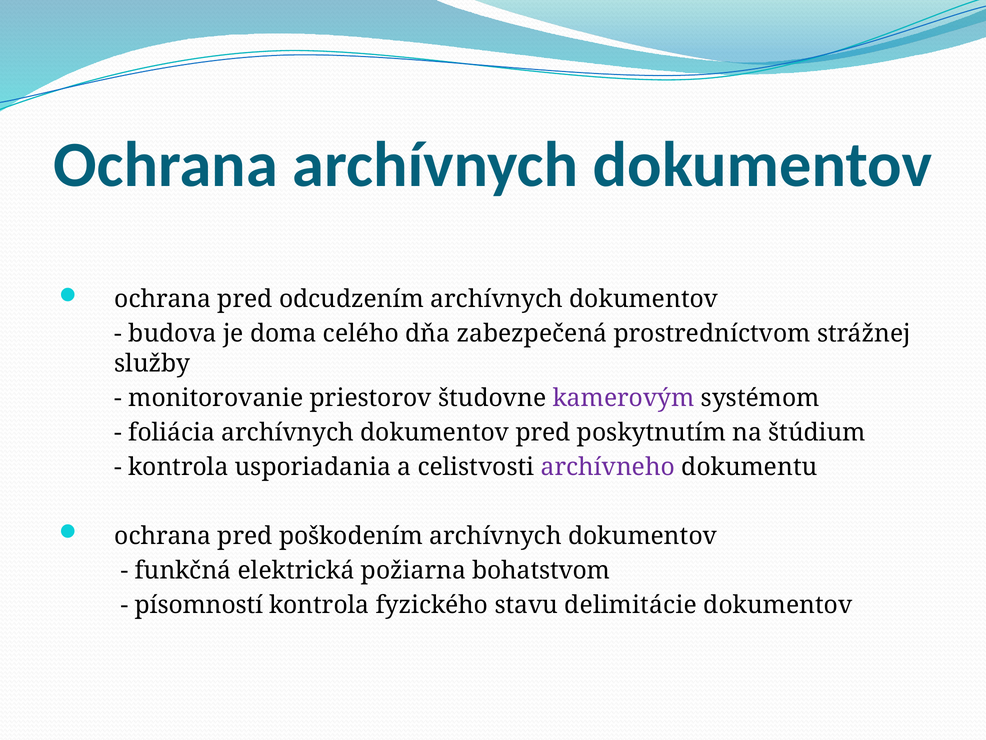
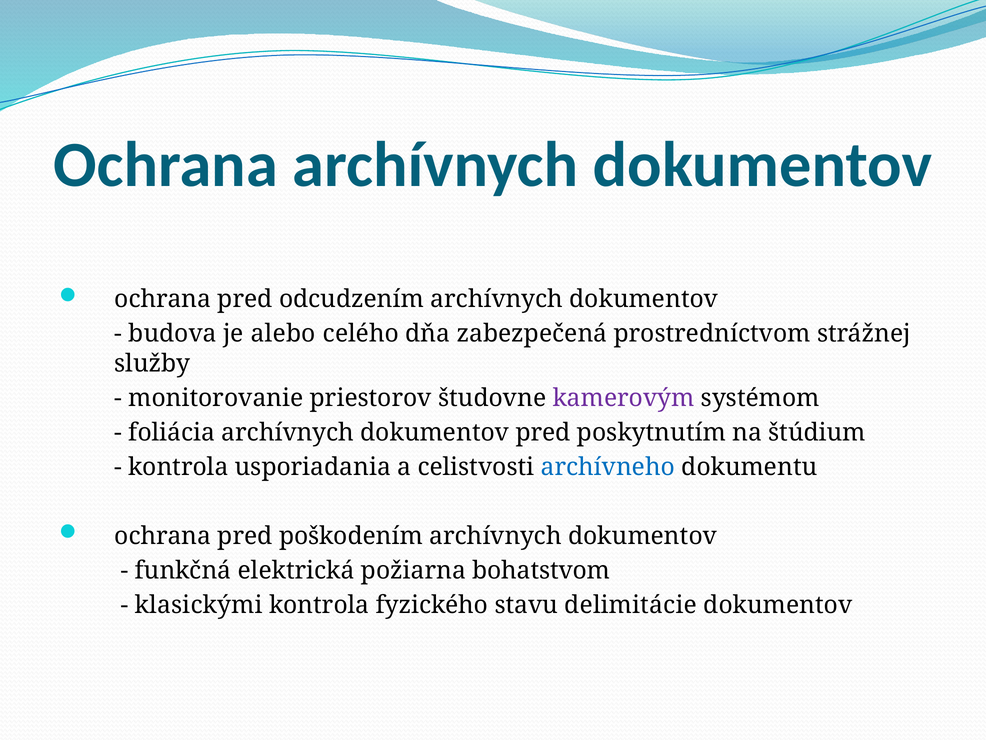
doma: doma -> alebo (283, 334)
archívneho colour: purple -> blue (608, 467)
písomností: písomností -> klasickými (199, 605)
